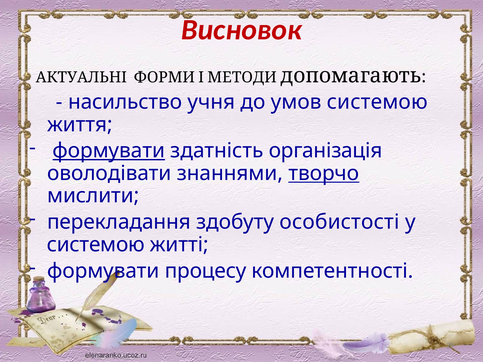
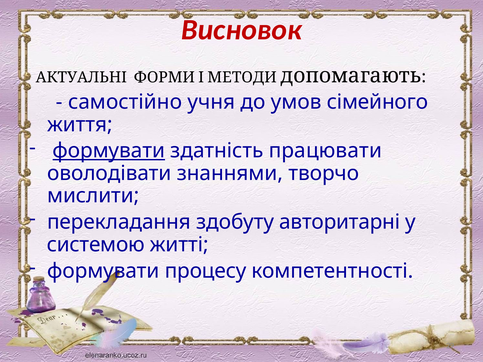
насильство: насильство -> самостійно (125, 102)
умов системою: системою -> сімейного (377, 102)
організація: організація -> працювати (325, 151)
творчо underline: present -> none (324, 173)
особистості: особистості -> авторитарні (340, 222)
